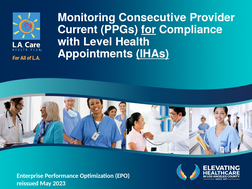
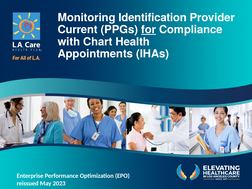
Consecutive: Consecutive -> Identification (153, 18)
Level: Level -> Chart (98, 42)
IHAs underline: present -> none (153, 54)
